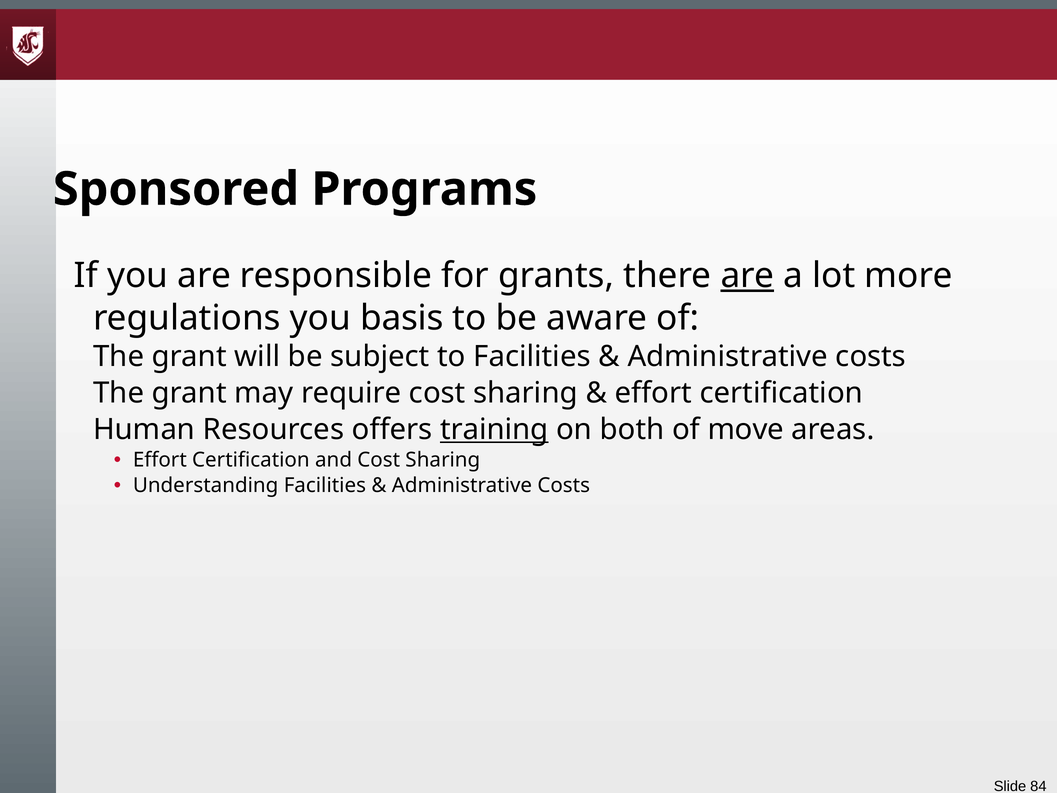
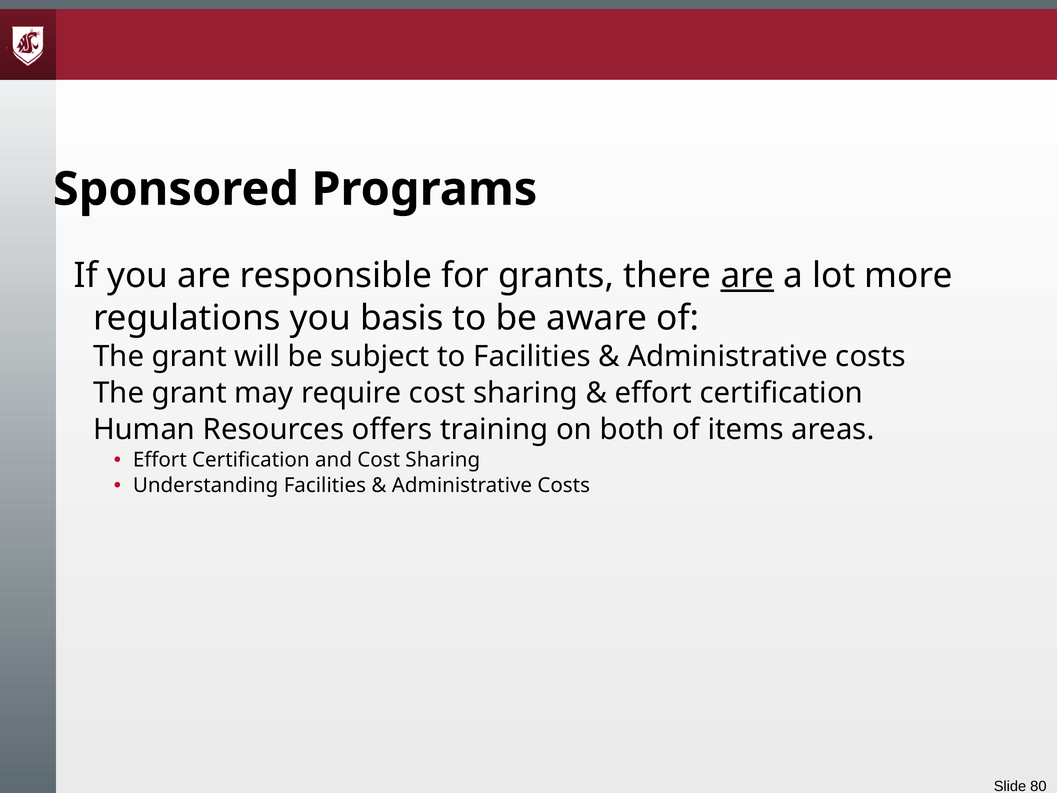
training underline: present -> none (494, 429)
move: move -> items (746, 429)
84: 84 -> 80 (1038, 786)
